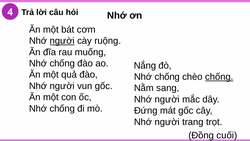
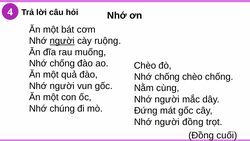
Nắng: Nắng -> Chèo (145, 65)
chống underline: present -> none (219, 77)
sang: sang -> cùng (168, 88)
chống: chống -> chúng (62, 108)
người trang: trang -> đồng (193, 122)
